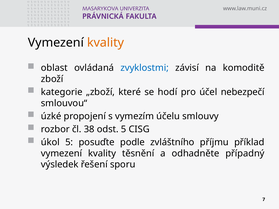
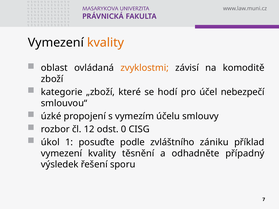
zvyklostmi colour: blue -> orange (145, 68)
38: 38 -> 12 (89, 129)
odst 5: 5 -> 0 (124, 129)
úkol 5: 5 -> 1 (69, 142)
příjmu: příjmu -> zániku (214, 142)
